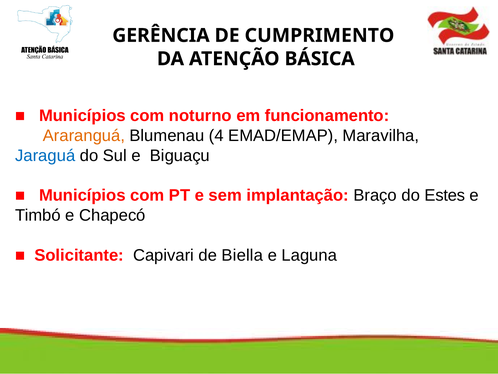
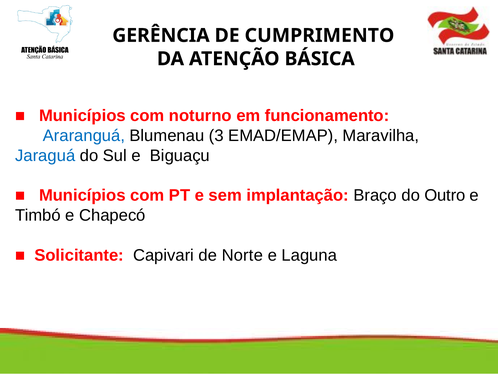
Araranguá colour: orange -> blue (84, 135)
4: 4 -> 3 (216, 135)
Estes: Estes -> Outro (445, 195)
Biella: Biella -> Norte (242, 255)
